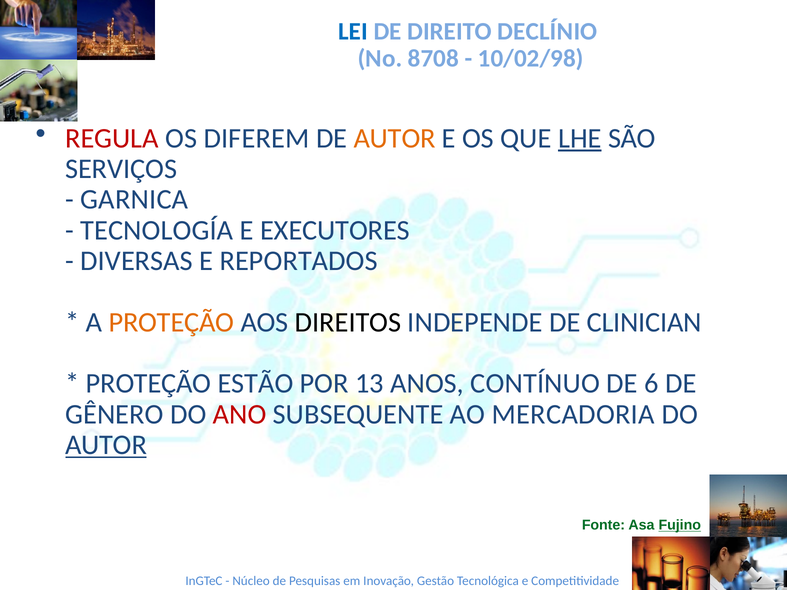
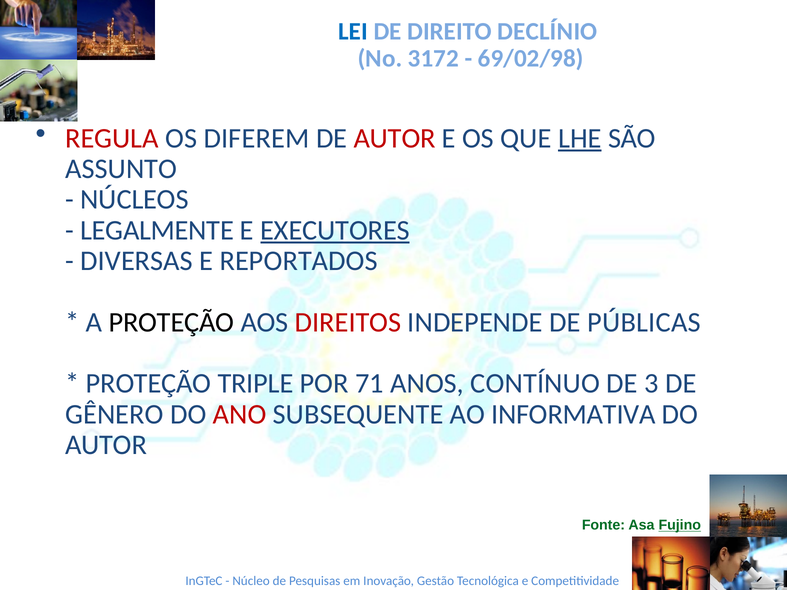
8708: 8708 -> 3172 (433, 59)
10/02/98: 10/02/98 -> 69/02/98 (531, 59)
AUTOR colour: orange -> red (395, 138)
SERVIÇOS: SERVIÇOS -> ASSUNTO (121, 169)
GARNICA: GARNICA -> NÚCLEOS (134, 200)
TECNOLOGÍA: TECNOLOGÍA -> LEGALMENTE (157, 230)
EXECUTORES underline: none -> present (335, 230)
PROTEÇÃO colour: orange -> black (171, 322)
DIREITOS colour: black -> red (348, 322)
CLINICIAN: CLINICIAN -> PÚBLICAS (644, 322)
ESTÃO: ESTÃO -> TRIPLE (256, 384)
13: 13 -> 71 (369, 384)
6: 6 -> 3 (651, 384)
MERCADORIA: MERCADORIA -> INFORMATIVA (573, 414)
AUTOR underline: present -> none (106, 445)
